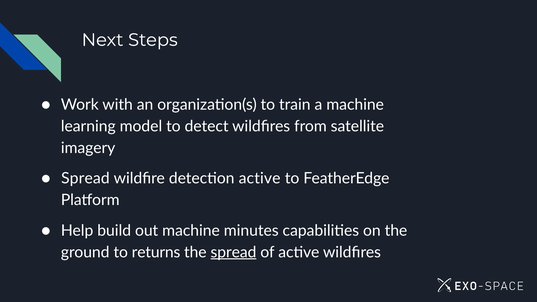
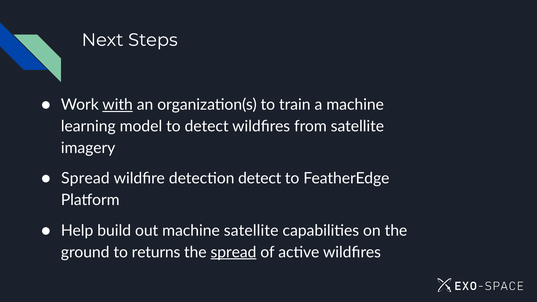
with underline: none -> present (118, 105)
detection active: active -> detect (260, 179)
machine minutes: minutes -> satellite (251, 231)
